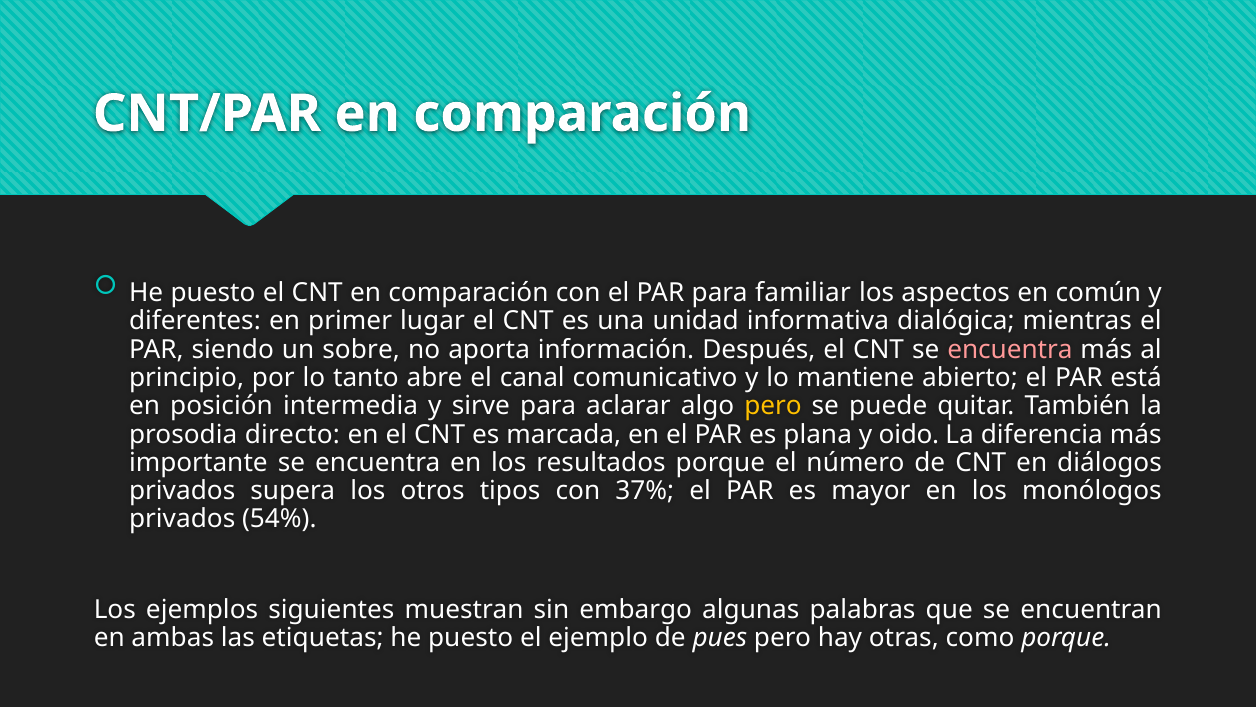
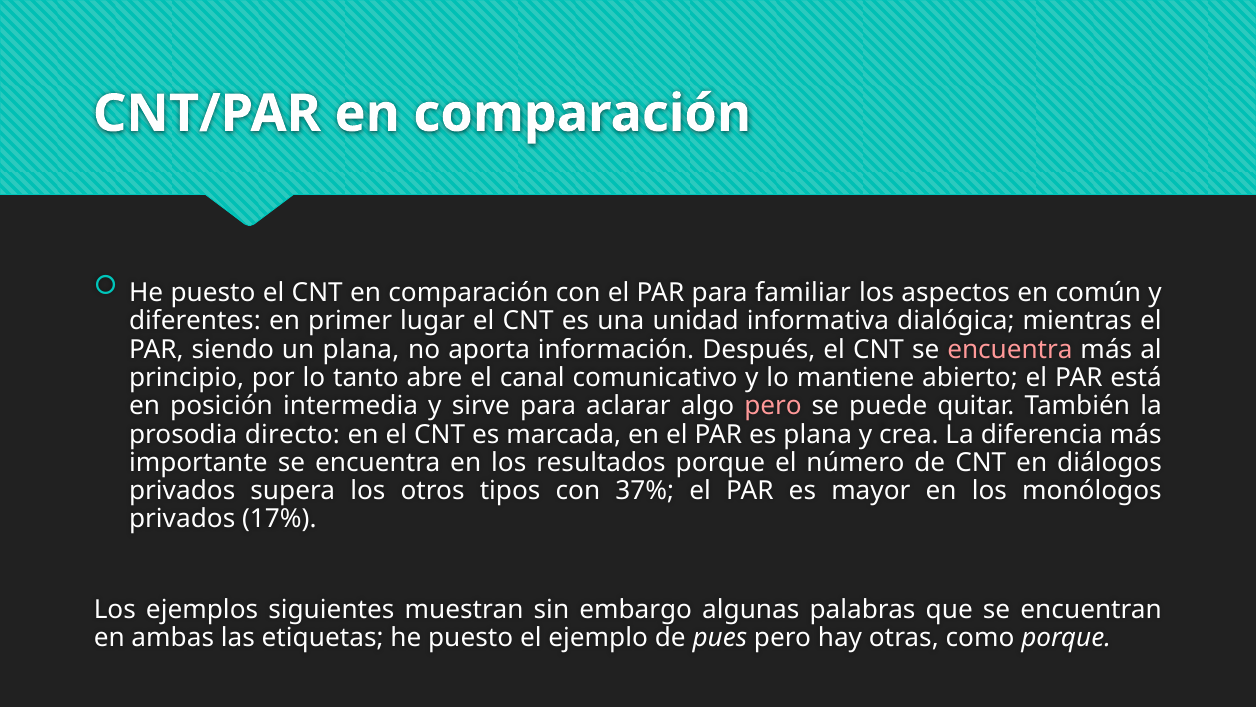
un sobre: sobre -> plana (361, 349)
pero colour: yellow -> pink (773, 406)
oido: oido -> crea (909, 434)
54%: 54% -> 17% (279, 519)
